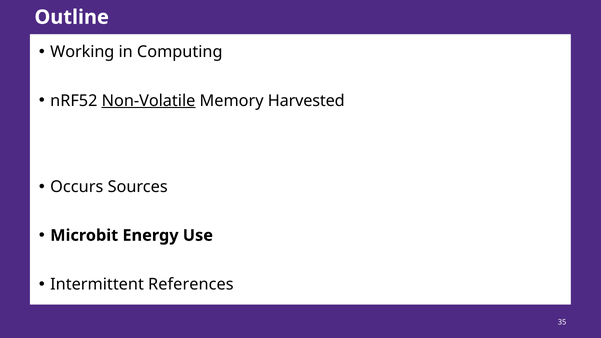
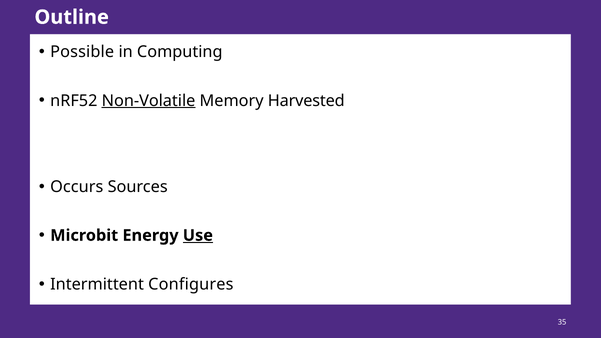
Working: Working -> Possible (82, 52)
Use underline: none -> present (198, 235)
References: References -> Configures (191, 284)
